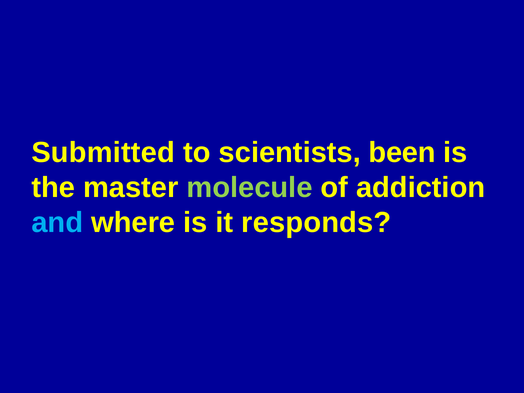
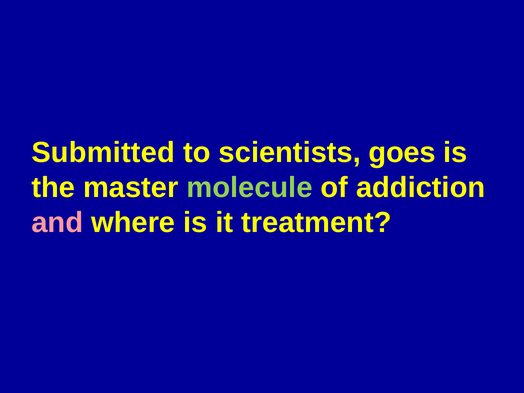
been: been -> goes (402, 153)
and colour: light blue -> pink (57, 223)
responds: responds -> treatment (316, 223)
